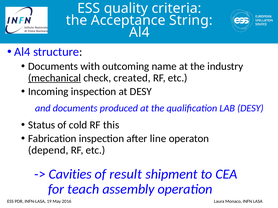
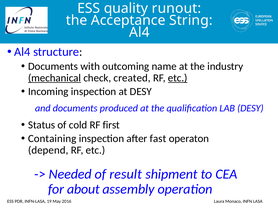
criteria: criteria -> runout (176, 8)
etc underline: none -> present (178, 78)
this: this -> first (111, 125)
Fabrication: Fabrication -> Containing (52, 139)
line: line -> fast (158, 139)
Cavities: Cavities -> Needed (70, 175)
teach: teach -> about (83, 190)
